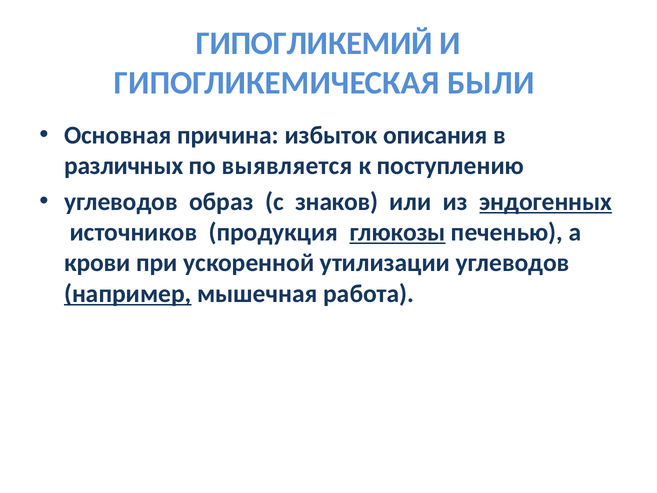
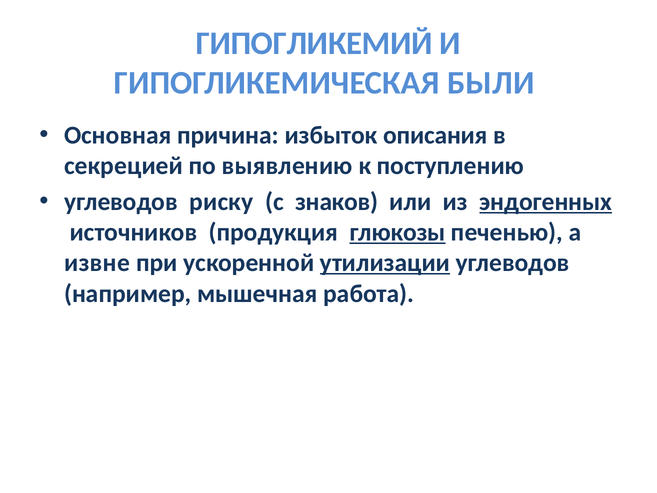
различных: различных -> секрецией (124, 166)
выявляется: выявляется -> выявлению (287, 166)
образ: образ -> риску (221, 202)
крови: крови -> извне (97, 263)
утилизации underline: none -> present (385, 263)
например underline: present -> none (128, 293)
